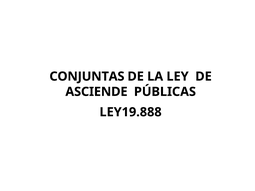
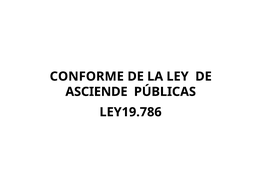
CONJUNTAS: CONJUNTAS -> CONFORME (87, 77)
LEY19.888: LEY19.888 -> LEY19.786 (131, 112)
